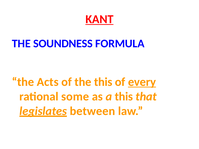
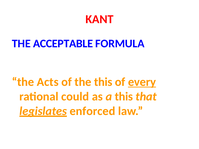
KANT underline: present -> none (99, 19)
SOUNDNESS: SOUNDNESS -> ACCEPTABLE (63, 44)
some: some -> could (75, 97)
between: between -> enforced (92, 111)
